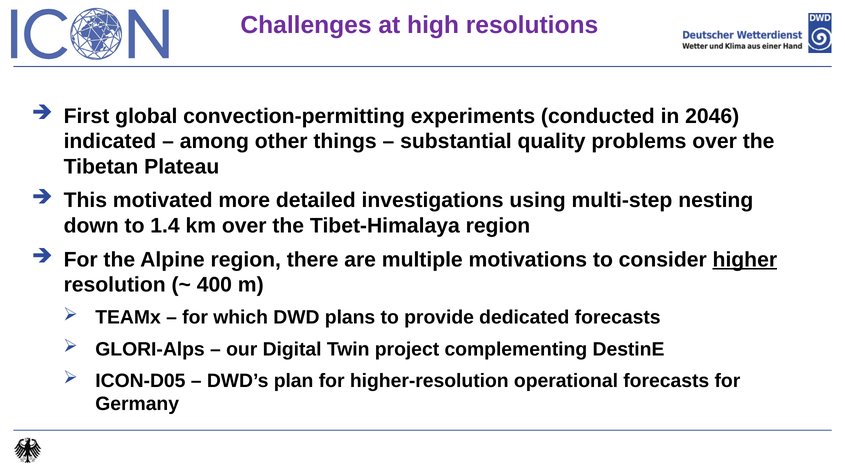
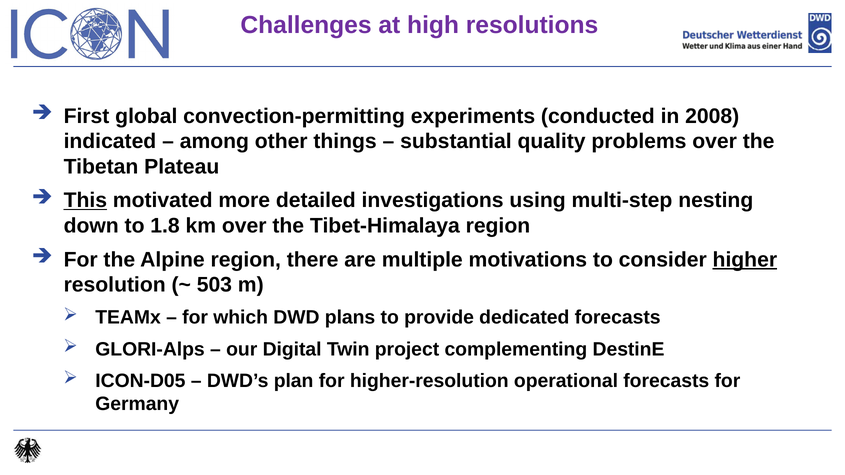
2046: 2046 -> 2008 (712, 116)
This underline: none -> present (85, 201)
1.4: 1.4 -> 1.8 (165, 226)
400: 400 -> 503 (214, 285)
